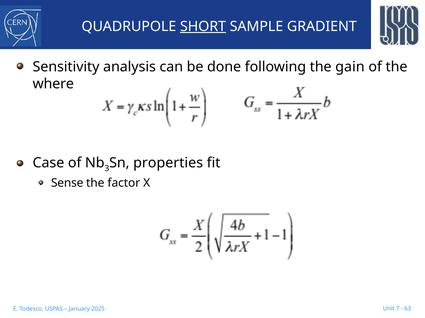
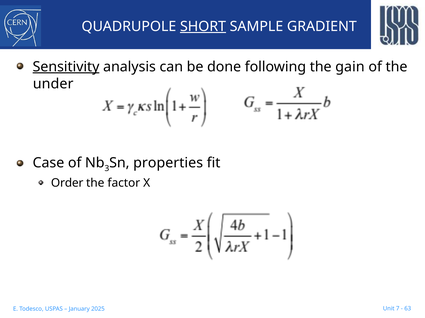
Sensitivity underline: none -> present (66, 67)
where: where -> under (53, 84)
Sense: Sense -> Order (67, 183)
